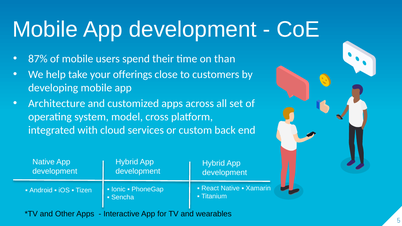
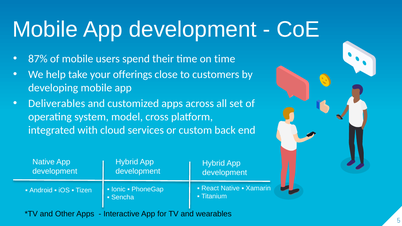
on than: than -> time (225, 59)
Architecture: Architecture -> Deliverables (57, 103)
